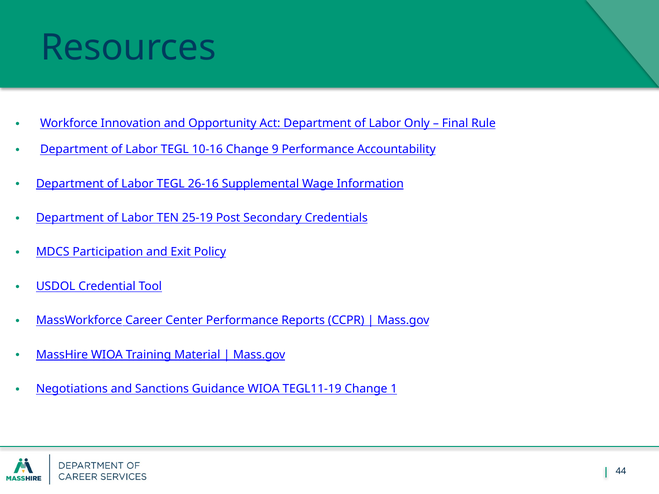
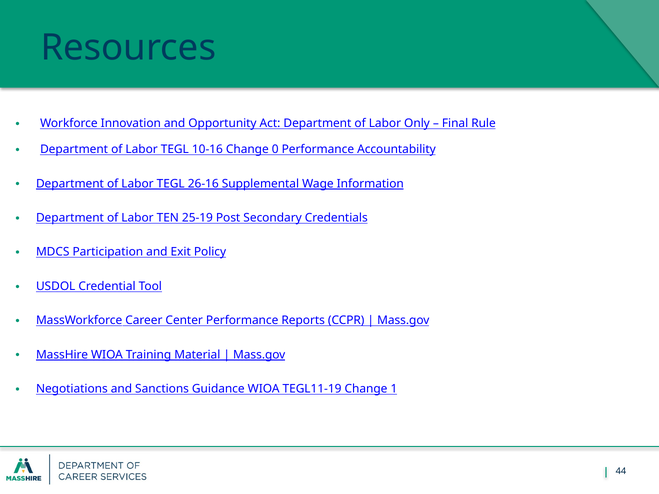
9: 9 -> 0 (275, 150)
